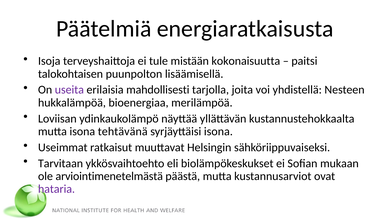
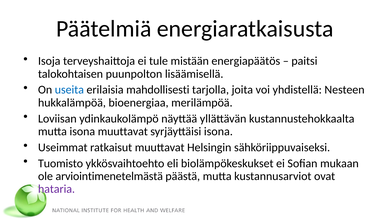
kokonaisuutta: kokonaisuutta -> energiapäätös (246, 61)
useita colour: purple -> blue (69, 90)
isona tehtävänä: tehtävänä -> muuttavat (123, 132)
Tarvitaan: Tarvitaan -> Tuomisto (61, 164)
